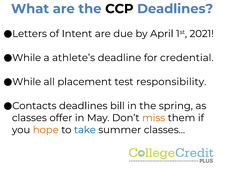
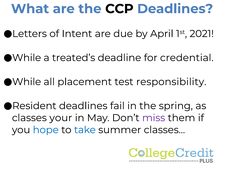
athlete’s: athlete’s -> treated’s (74, 58)
Contacts: Contacts -> Resident (34, 106)
bill: bill -> fail (117, 106)
offer: offer -> your (61, 118)
miss colour: orange -> purple (154, 118)
hope colour: orange -> blue (46, 130)
